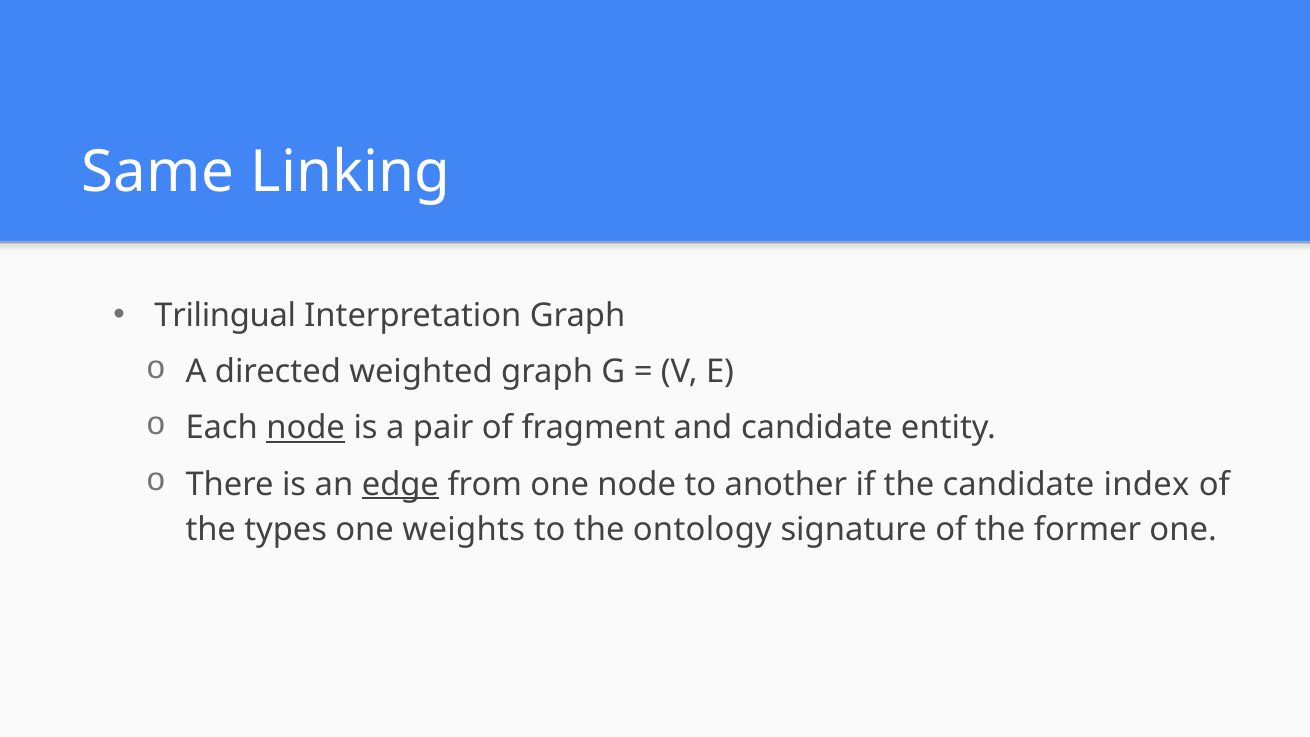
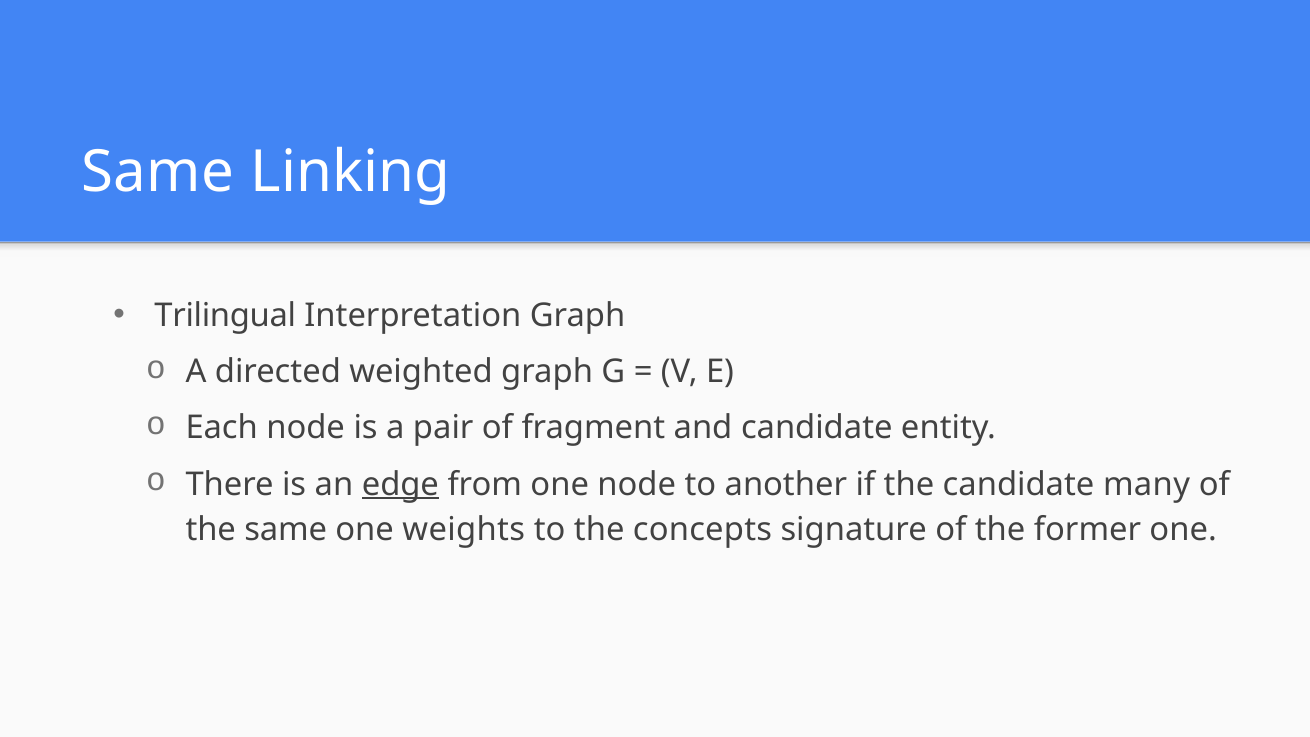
node underline: present -> none (306, 428)
index: index -> many (1146, 484)
the types: types -> same (286, 529)
ontology: ontology -> concepts (702, 529)
